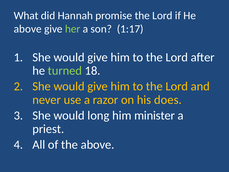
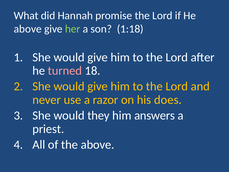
1:17: 1:17 -> 1:18 (130, 29)
turned colour: light green -> pink (65, 71)
long: long -> they (98, 115)
minister: minister -> answers (155, 115)
